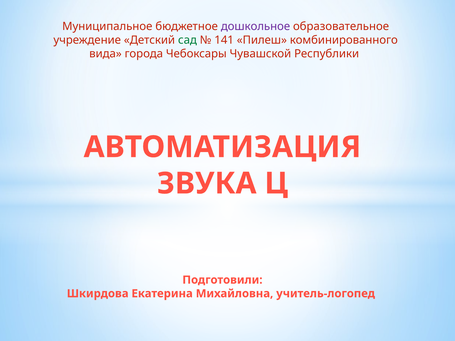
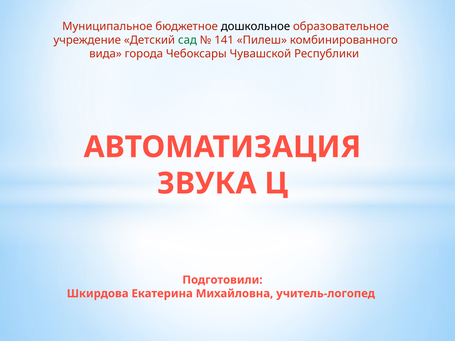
дошкольное colour: purple -> black (255, 26)
